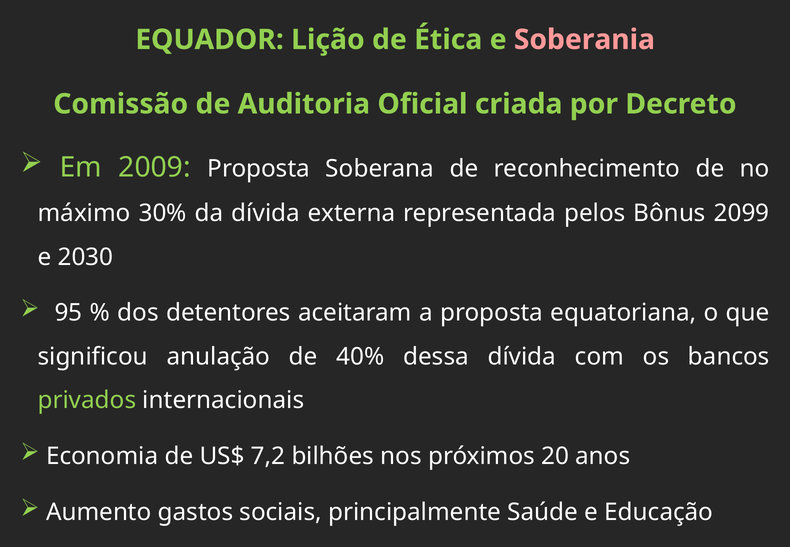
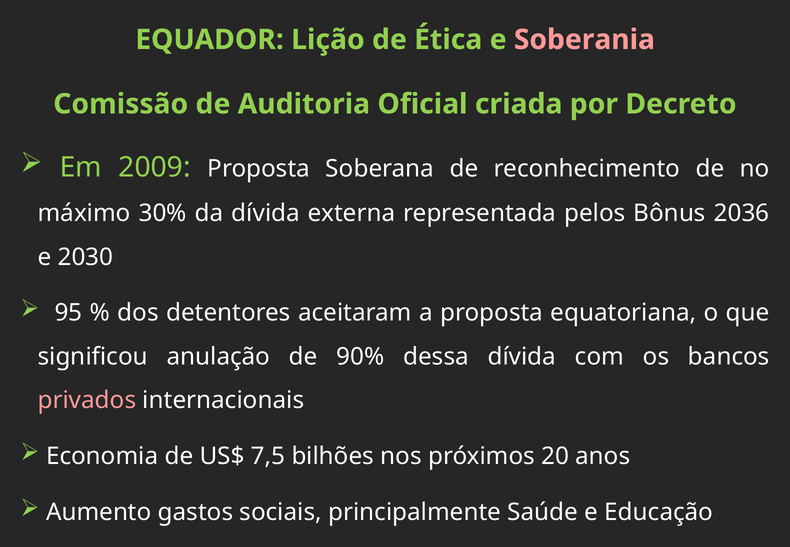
2099: 2099 -> 2036 (742, 213)
40%: 40% -> 90% (361, 357)
privados colour: light green -> pink (87, 400)
7,2: 7,2 -> 7,5 (268, 456)
